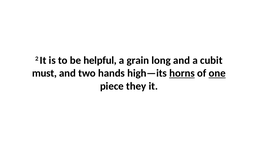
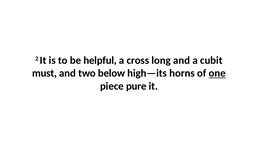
grain: grain -> cross (138, 60)
hands: hands -> below (112, 73)
horns underline: present -> none (182, 73)
they: they -> pure (136, 86)
